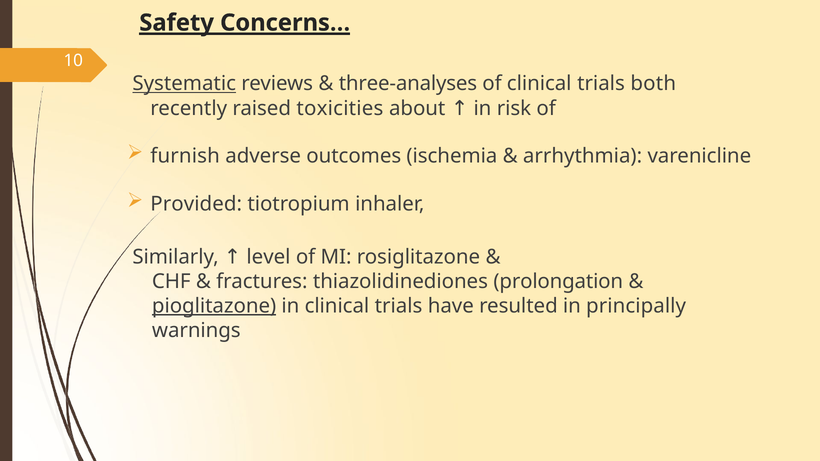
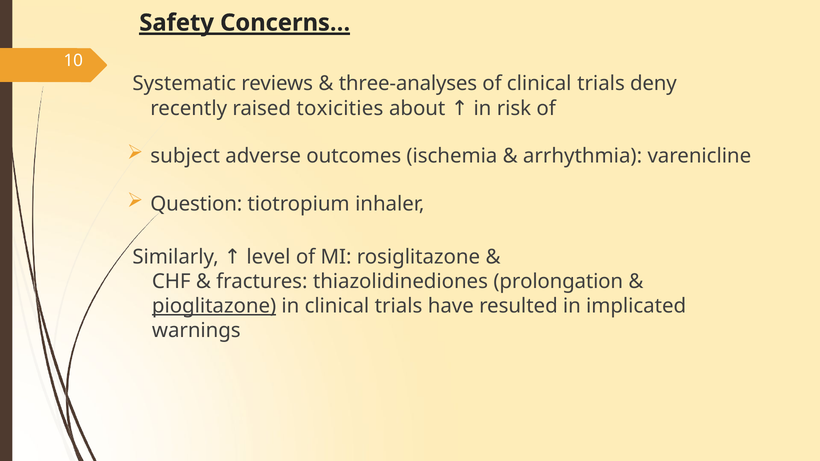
Systematic underline: present -> none (184, 84)
both: both -> deny (653, 84)
furnish: furnish -> subject (185, 156)
Provided: Provided -> Question (196, 204)
principally: principally -> implicated (636, 306)
